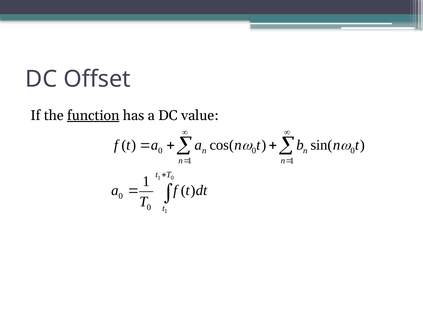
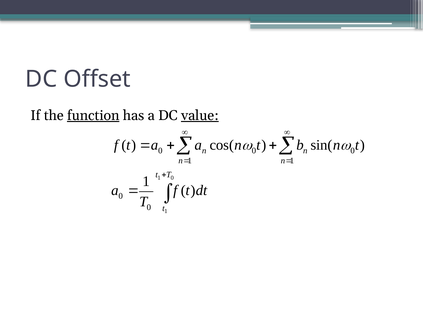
value underline: none -> present (200, 116)
